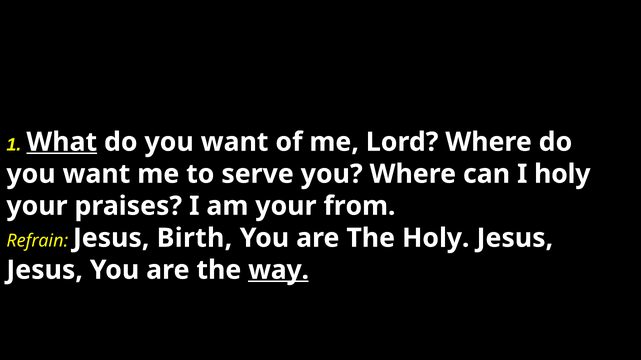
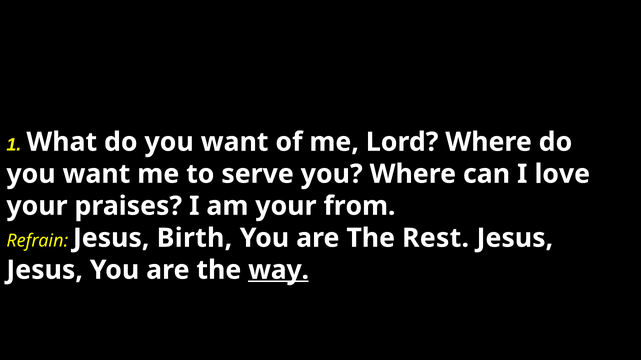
What underline: present -> none (62, 142)
I holy: holy -> love (562, 174)
The Holy: Holy -> Rest (435, 238)
